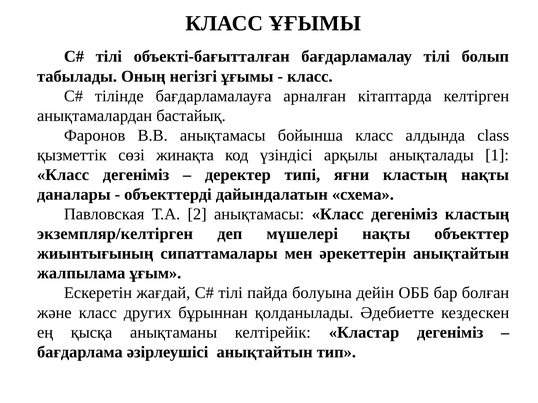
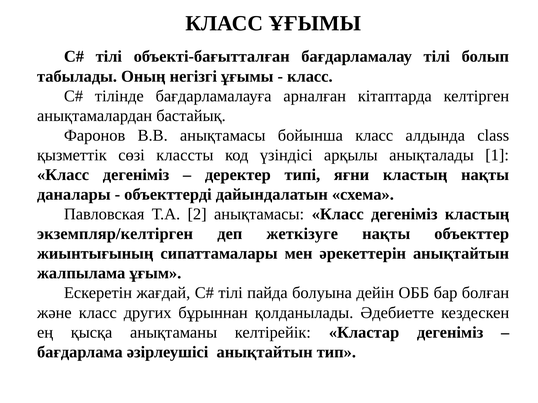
жинақта: жинақта -> классты (185, 155)
мүшелері: мүшелері -> жеткізуге (302, 234)
